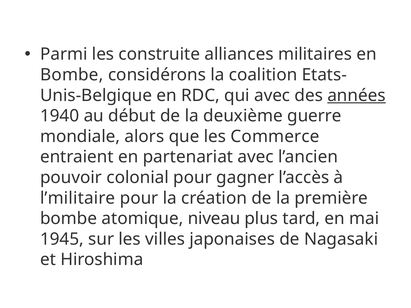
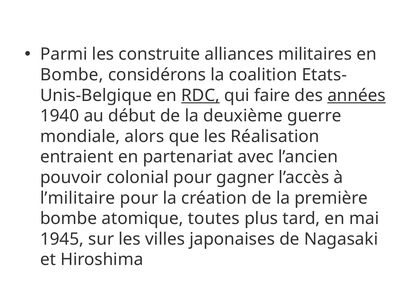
RDC underline: none -> present (201, 95)
qui avec: avec -> faire (272, 95)
Commerce: Commerce -> Réalisation (275, 137)
niveau: niveau -> toutes (214, 219)
